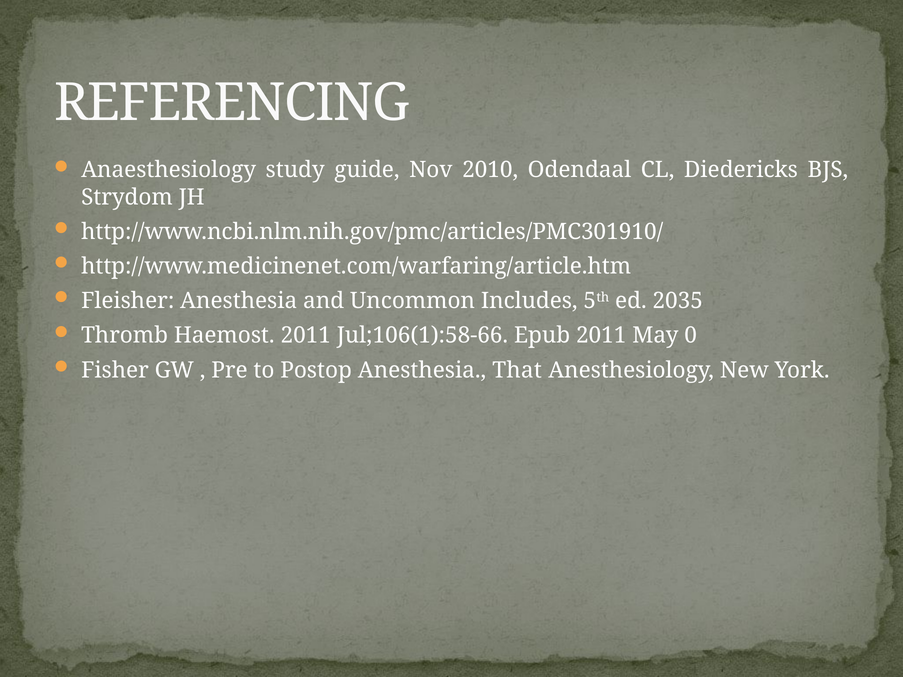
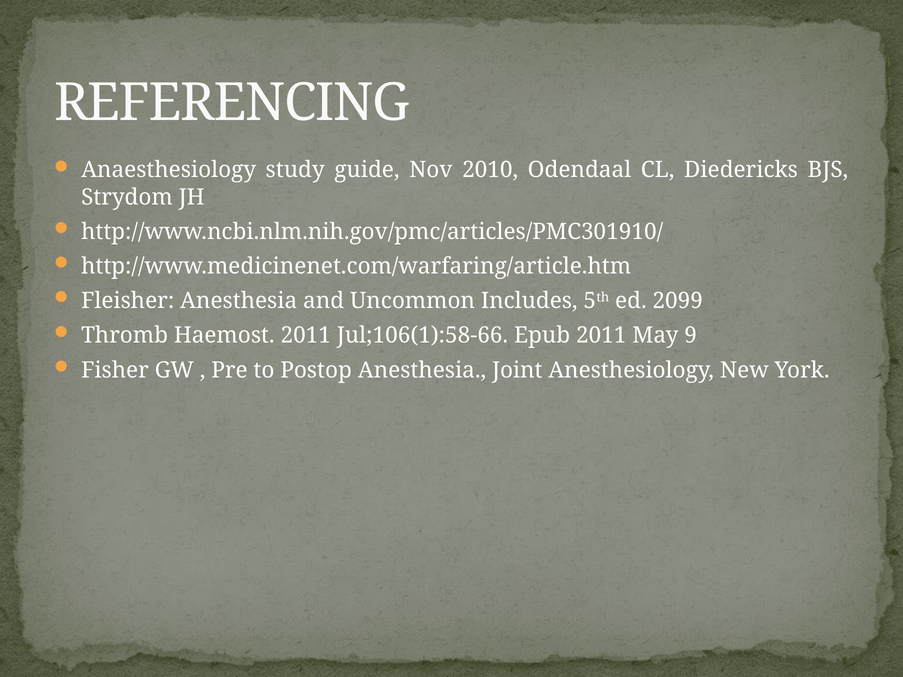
2035: 2035 -> 2099 (678, 301)
0: 0 -> 9 (691, 336)
That: That -> Joint (517, 370)
